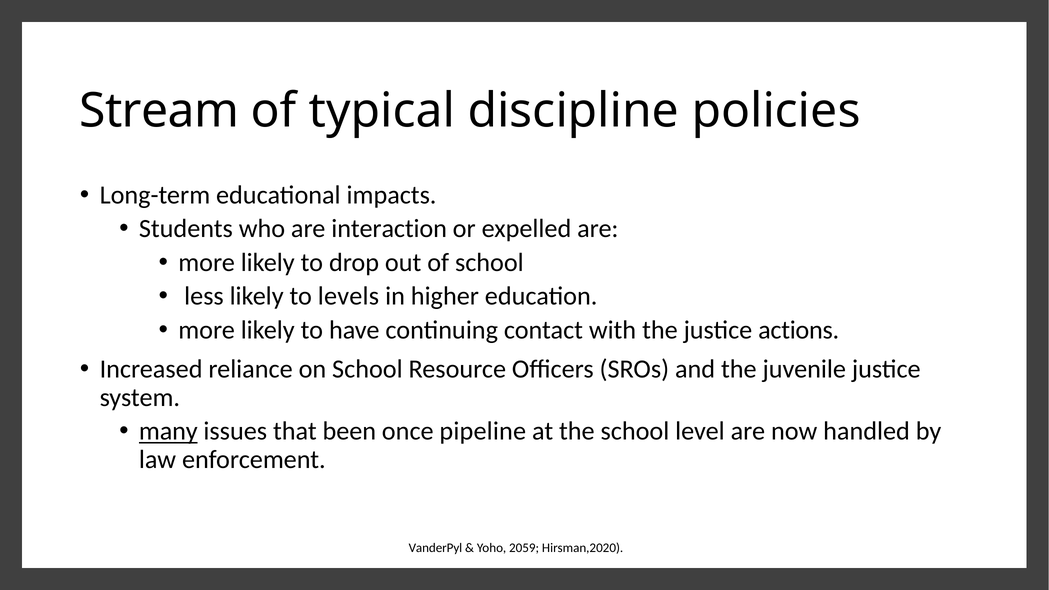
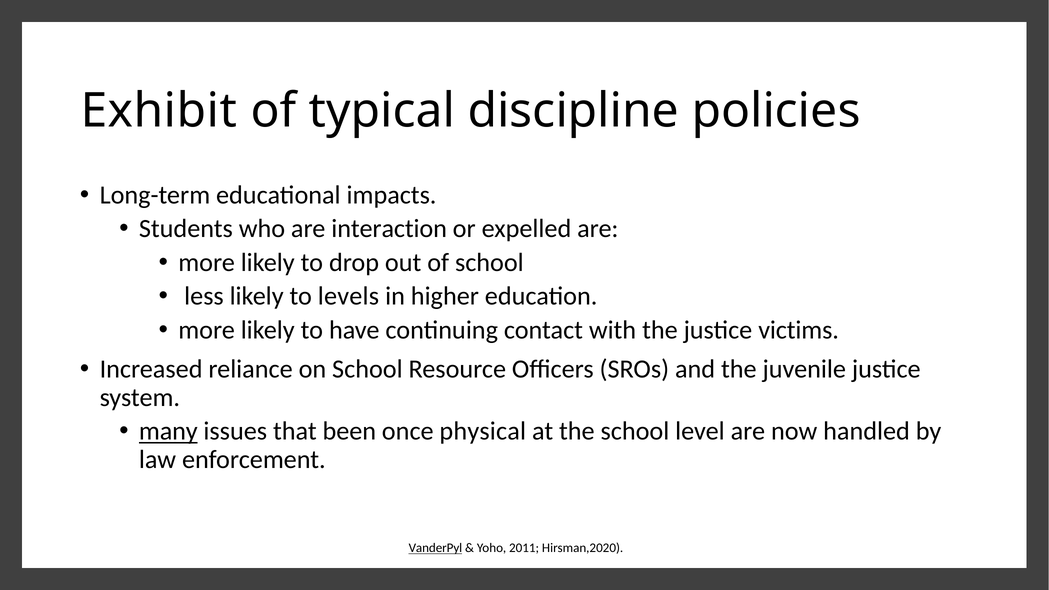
Stream: Stream -> Exhibit (159, 111)
actions: actions -> victims (799, 330)
pipeline: pipeline -> physical (483, 431)
VanderPyl underline: none -> present (435, 548)
2059: 2059 -> 2011 (524, 548)
